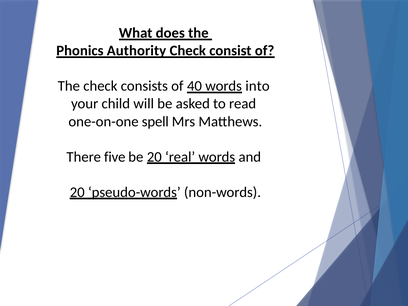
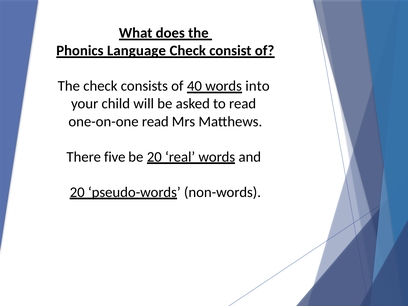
Authority: Authority -> Language (136, 51)
one-on-one spell: spell -> read (155, 121)
